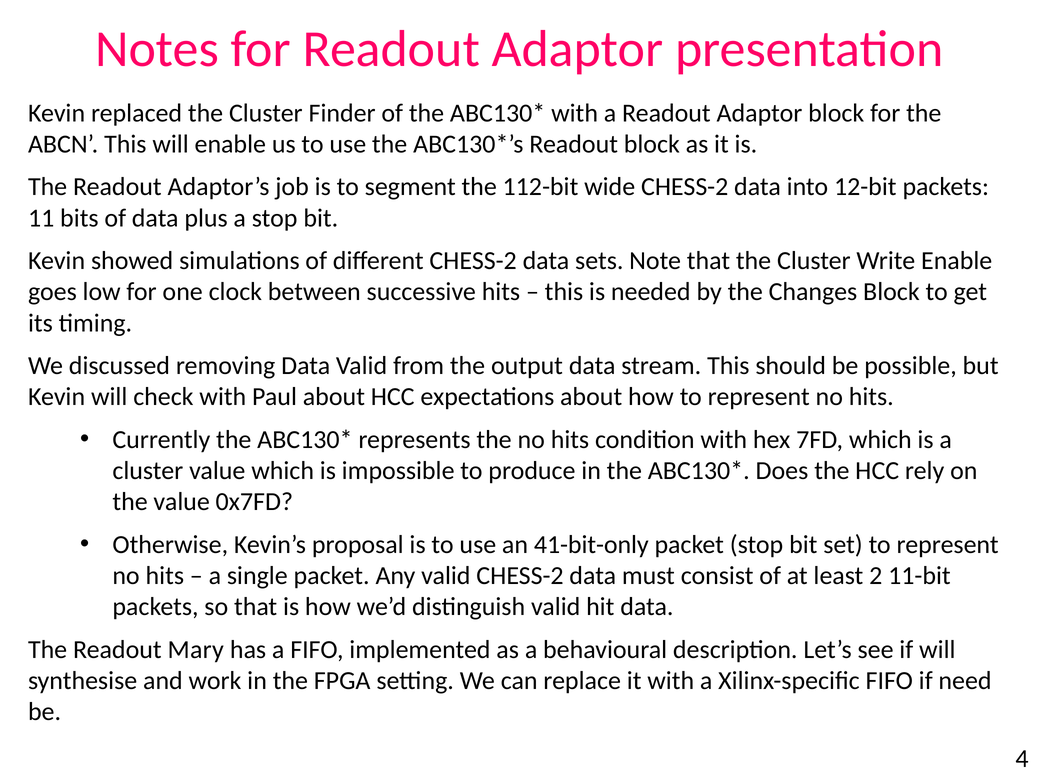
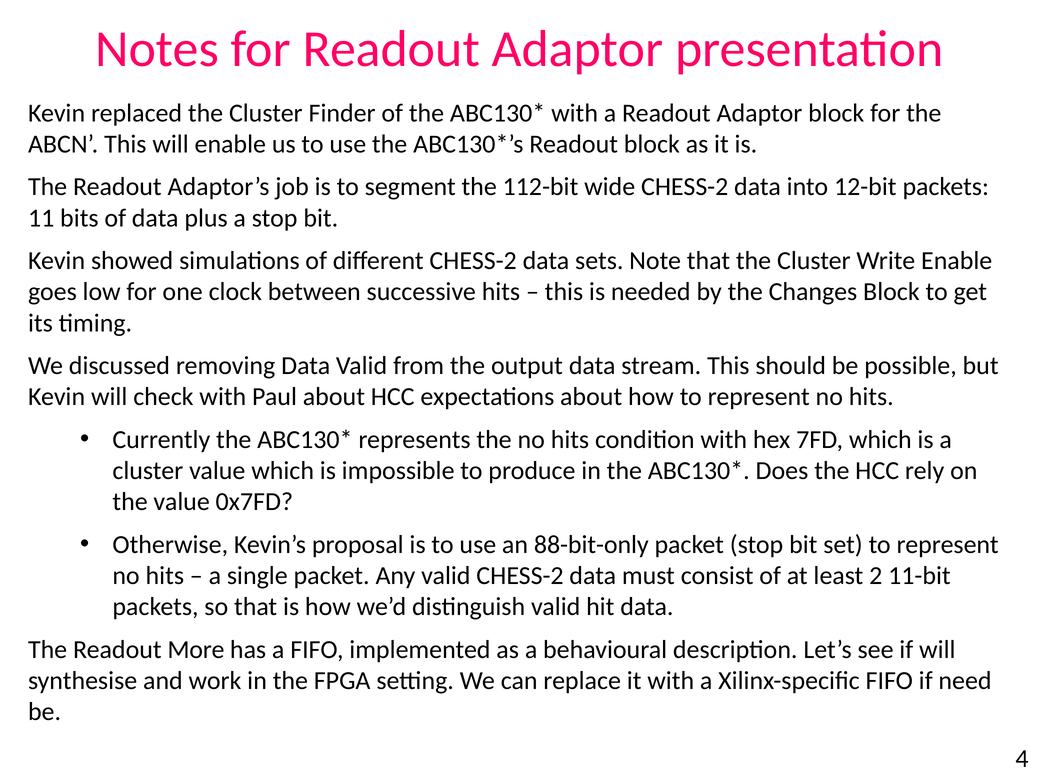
41-bit-only: 41-bit-only -> 88-bit-only (591, 545)
Mary: Mary -> More (196, 650)
